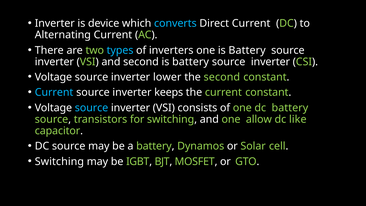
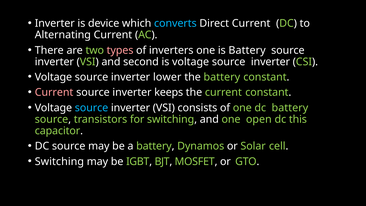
types colour: light blue -> pink (120, 50)
second is battery: battery -> voltage (191, 62)
the second: second -> battery (222, 77)
Current colour: light blue -> pink (54, 92)
allow: allow -> open (259, 119)
like: like -> this (298, 119)
